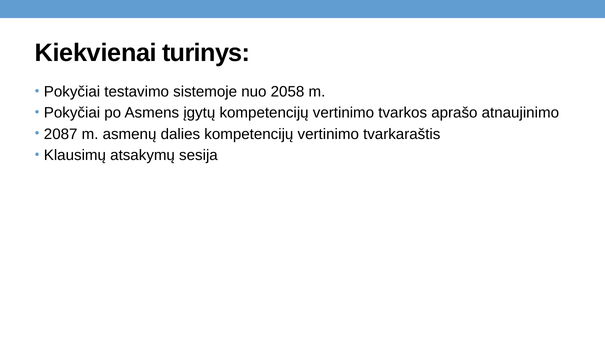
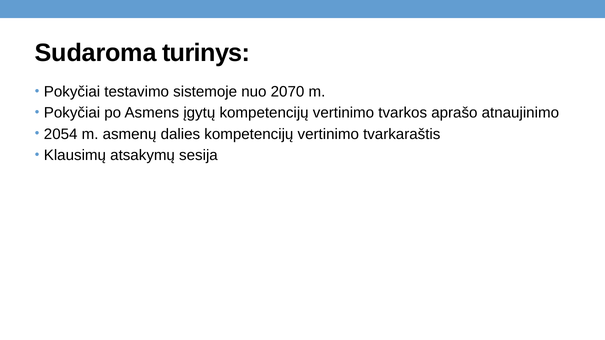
Kiekvienai: Kiekvienai -> Sudaroma (96, 53)
2058: 2058 -> 2070 (288, 92)
2087: 2087 -> 2054 (61, 134)
